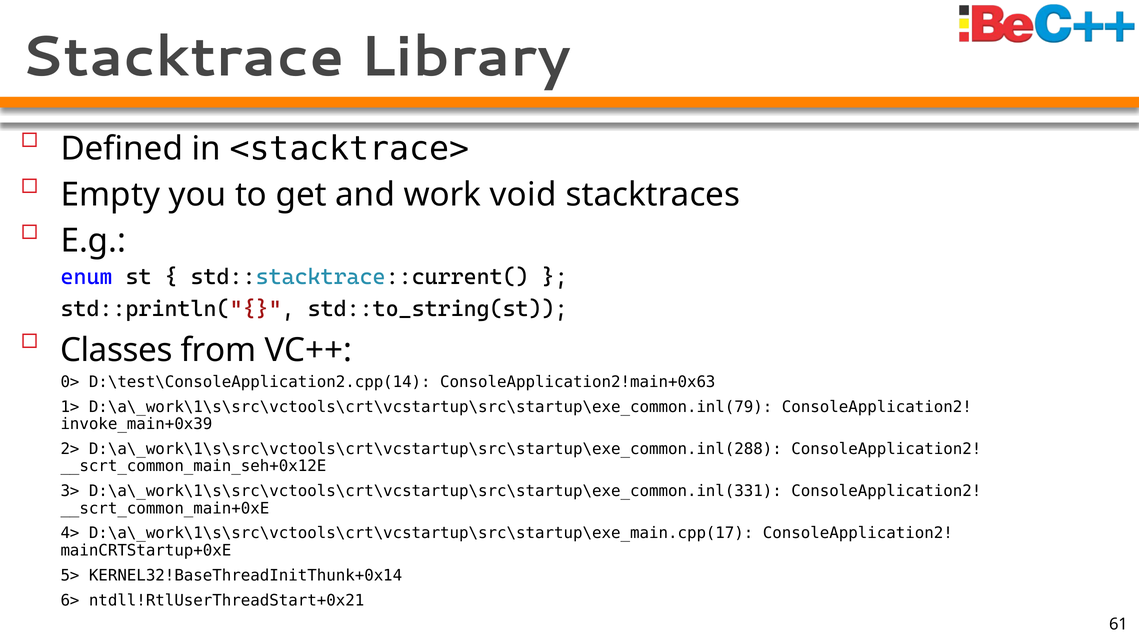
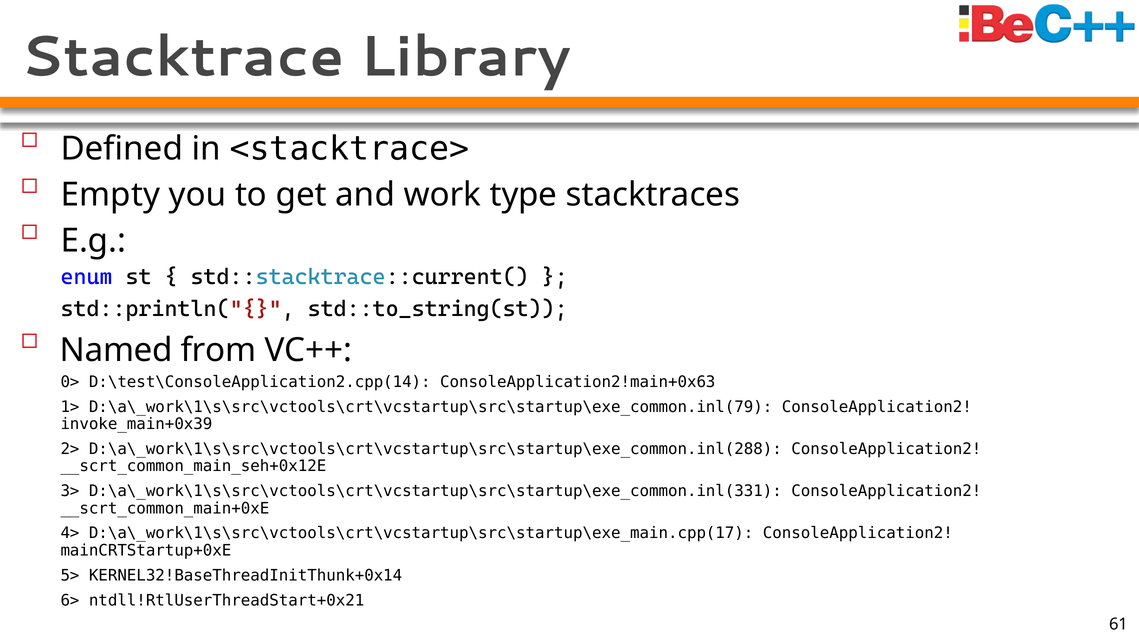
void: void -> type (523, 195)
Classes: Classes -> Named (116, 350)
